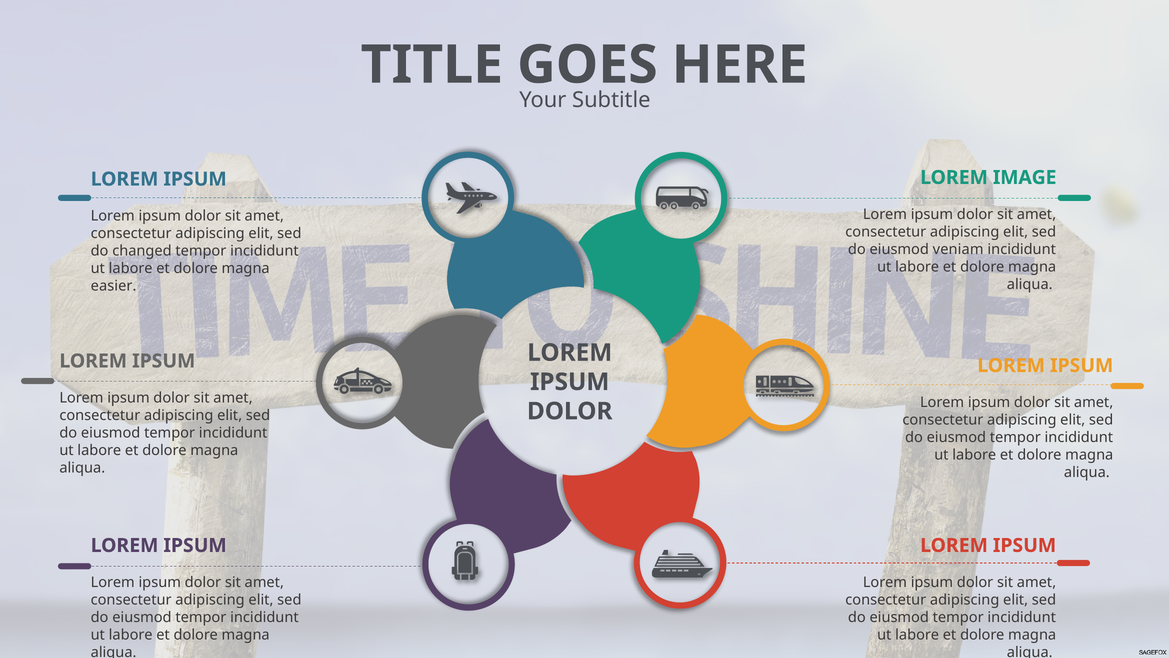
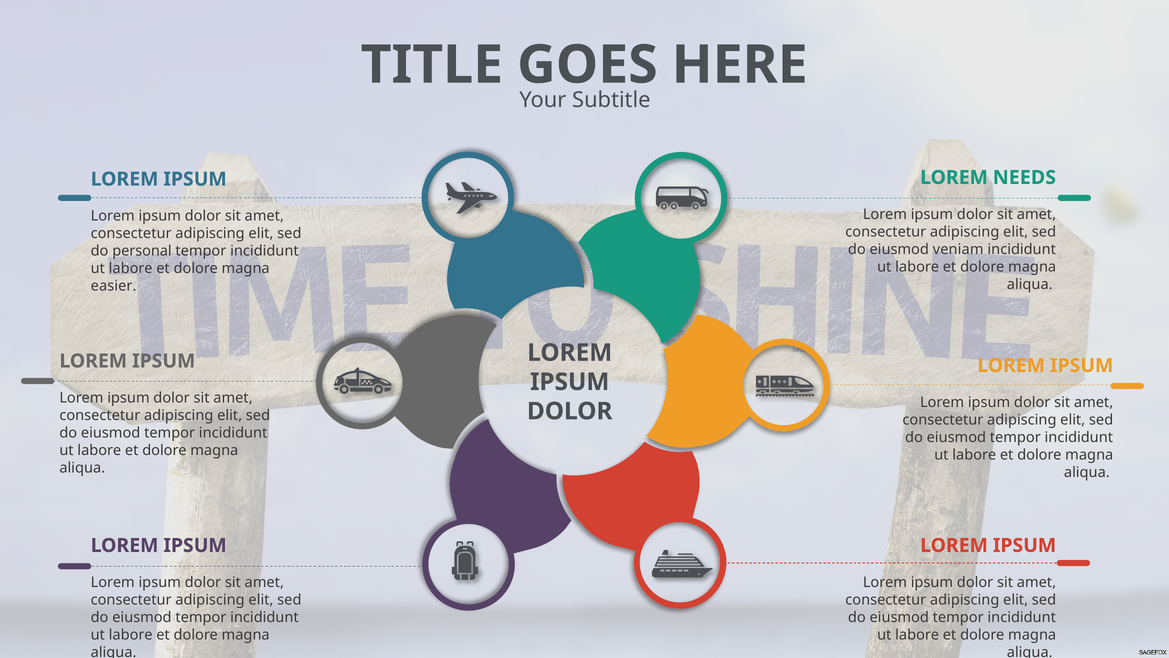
IMAGE: IMAGE -> NEEDS (1024, 177)
changed: changed -> personal (142, 251)
